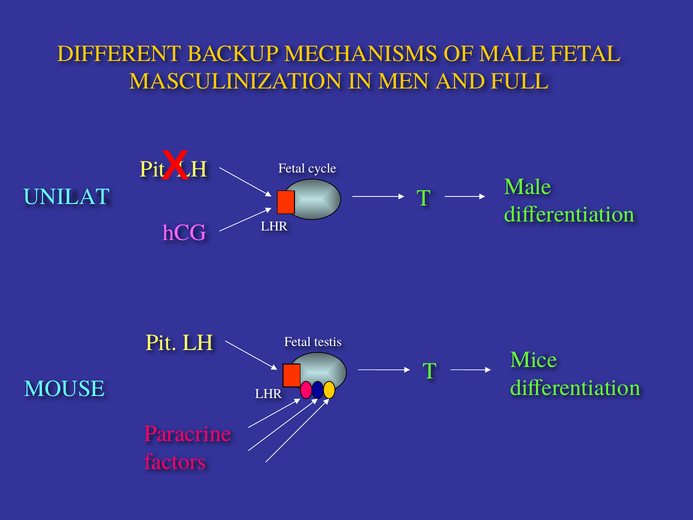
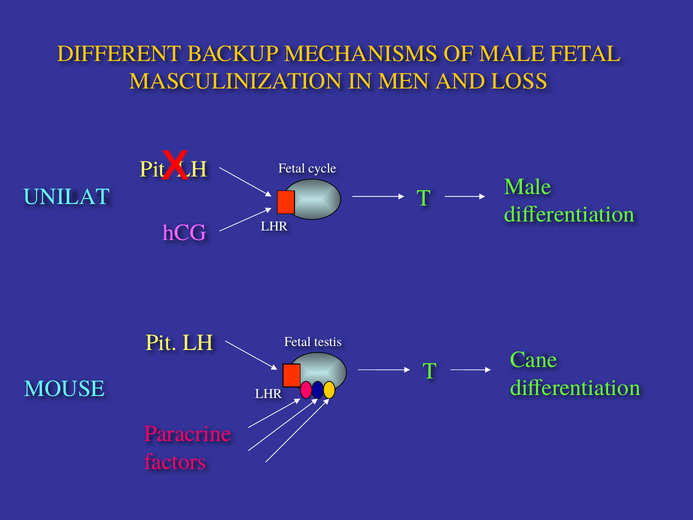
FULL: FULL -> LOSS (520, 81)
Mice: Mice -> Cane (534, 360)
